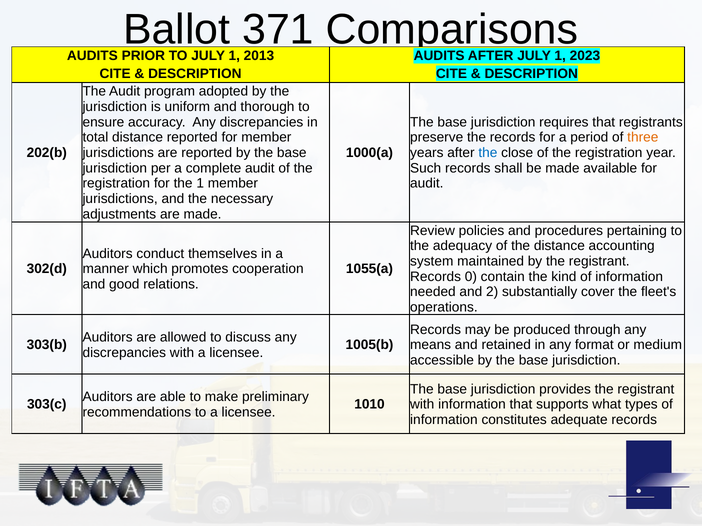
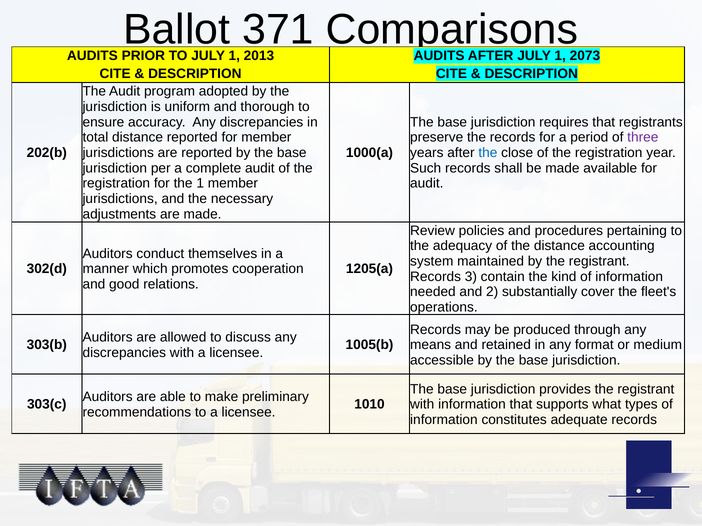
2023: 2023 -> 2073 (585, 56)
three colour: orange -> purple (643, 138)
1055(a: 1055(a -> 1205(a (369, 269)
0: 0 -> 3 (471, 277)
